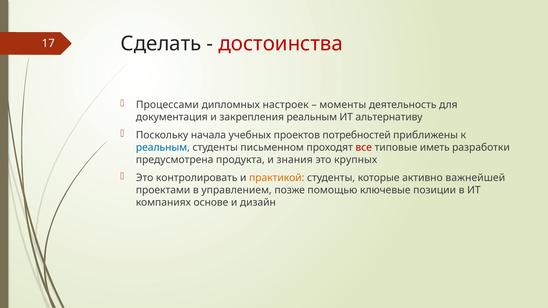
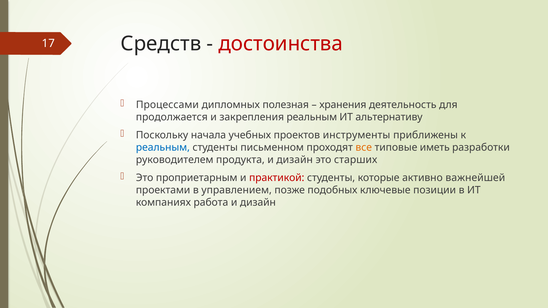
Сделать: Сделать -> Средств (161, 44)
настроек: настроек -> полезная (286, 105)
моменты: моменты -> хранения (343, 105)
документация: документация -> продолжается (172, 117)
потребностей: потребностей -> инструменты (357, 135)
все colour: red -> orange (364, 148)
предусмотрена: предусмотрена -> руководителем (175, 160)
продукта и знания: знания -> дизайн (295, 160)
крупных: крупных -> старших (356, 160)
контролировать: контролировать -> проприетарным (197, 178)
практикой colour: orange -> red (277, 178)
помощью: помощью -> подобных (332, 190)
основе: основе -> работа (211, 203)
